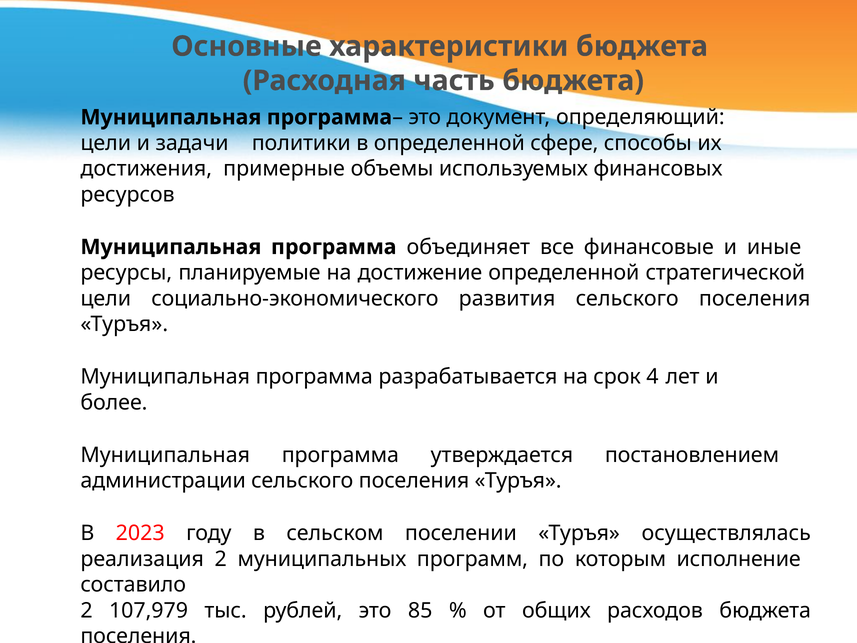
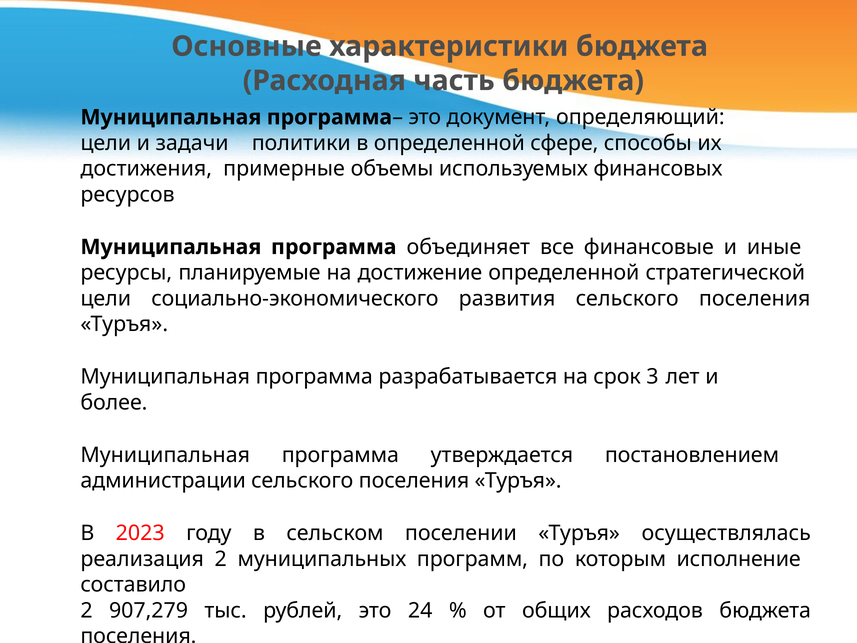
4: 4 -> 3 (652, 377)
107,979: 107,979 -> 907,279 (149, 610)
85: 85 -> 24 (420, 610)
